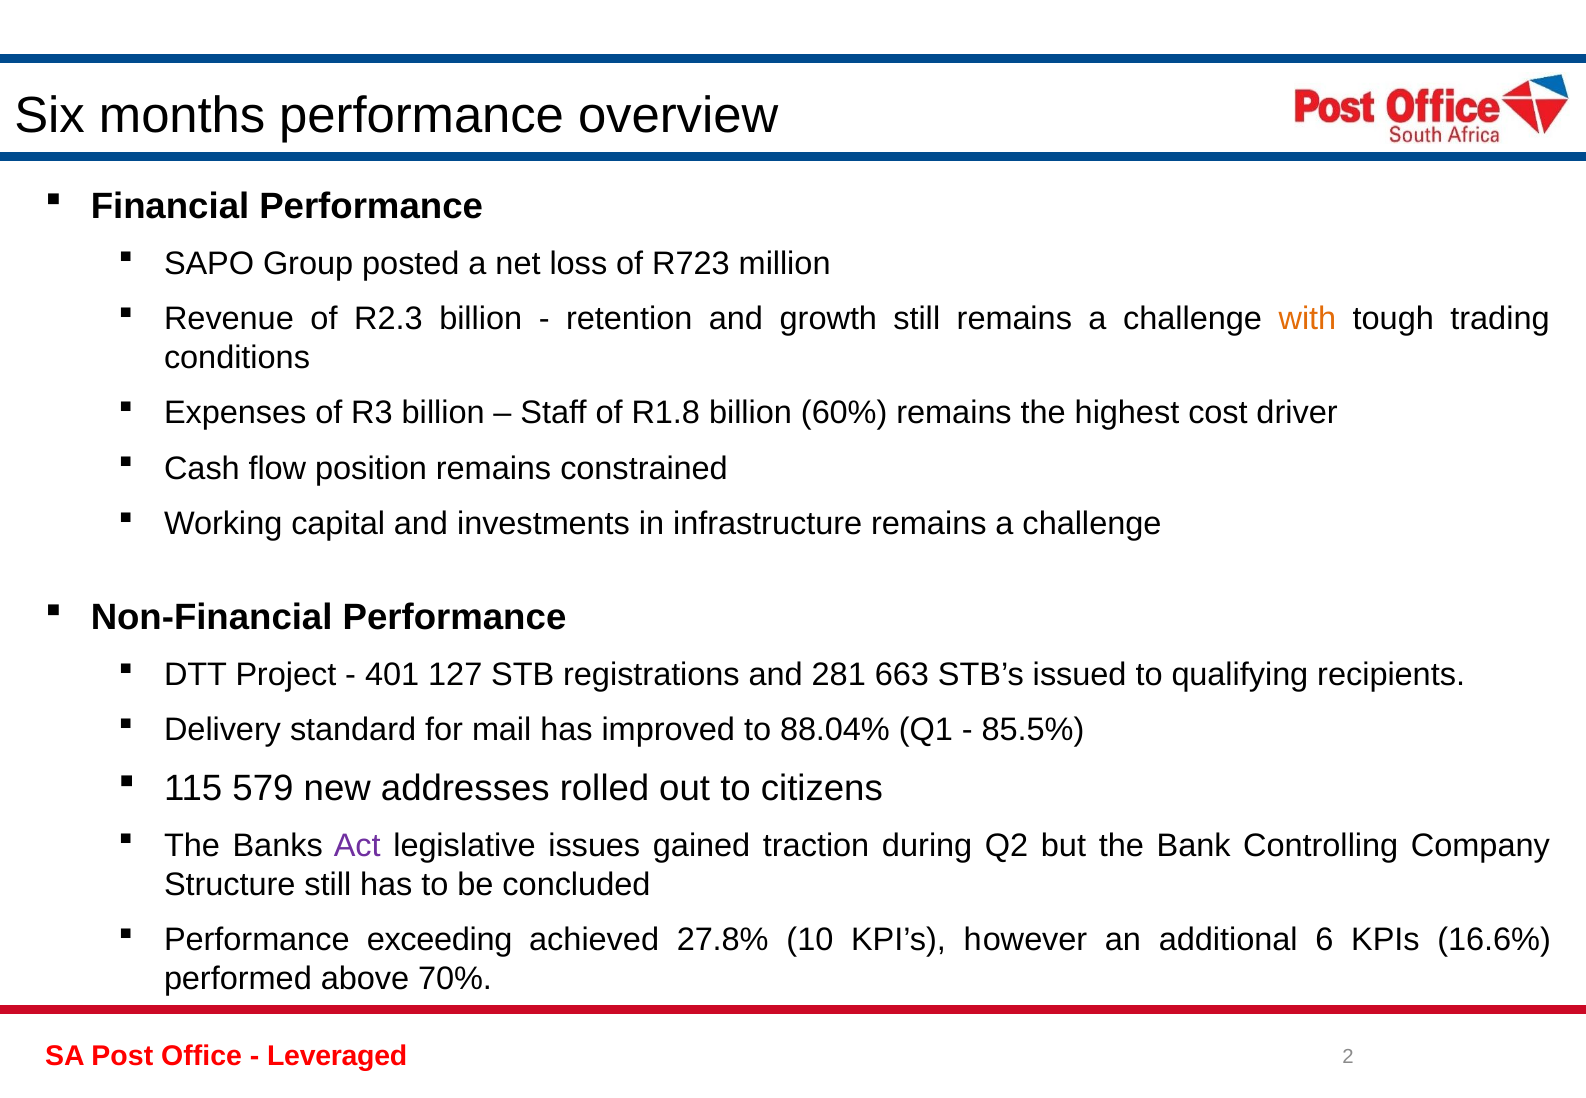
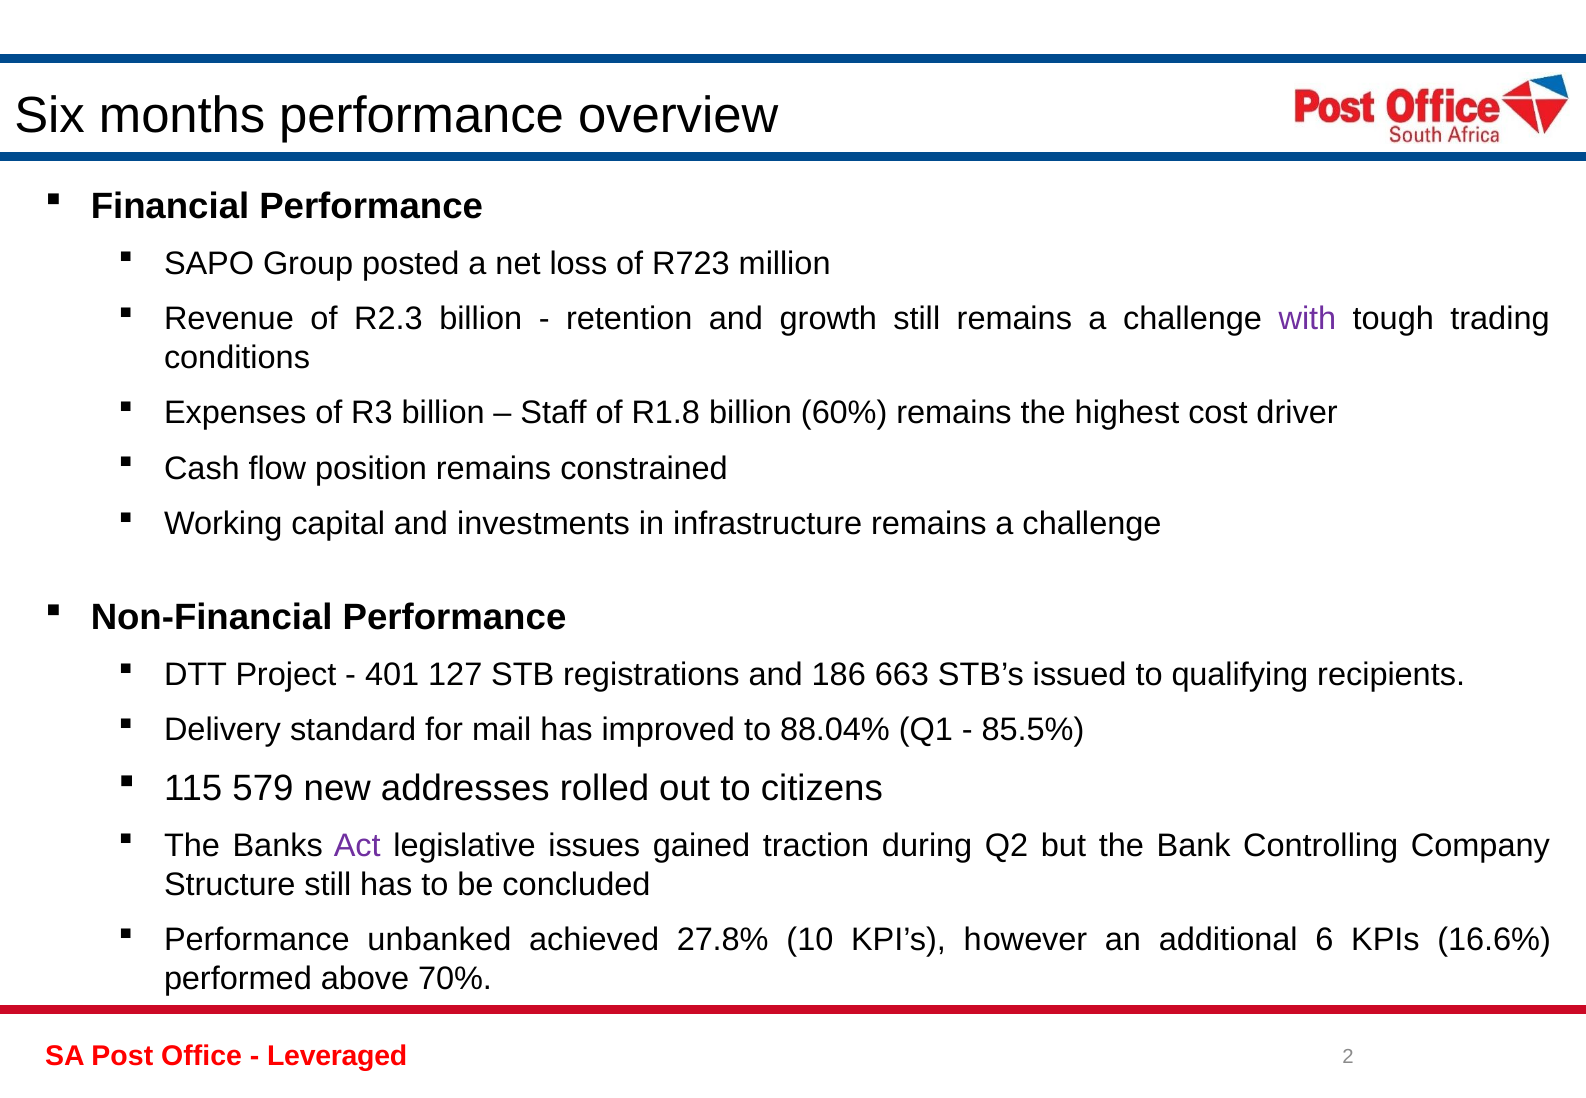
with colour: orange -> purple (1307, 319)
281: 281 -> 186 (839, 675)
exceeding: exceeding -> unbanked (439, 940)
